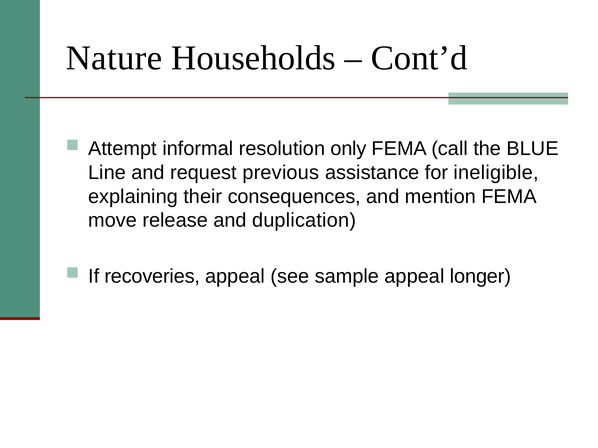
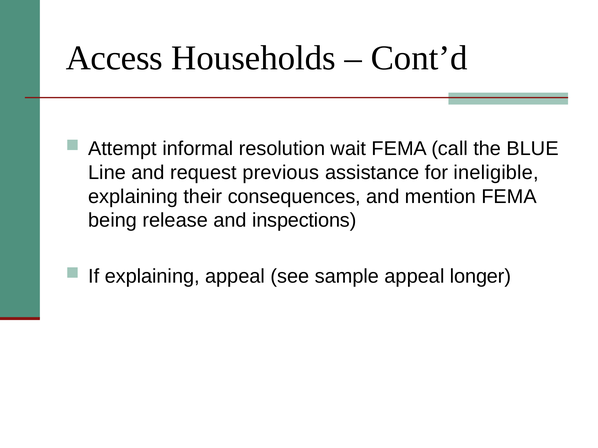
Nature: Nature -> Access (114, 58)
only: only -> wait (348, 149)
move: move -> being (113, 221)
duplication: duplication -> inspections (304, 221)
If recoveries: recoveries -> explaining (152, 276)
